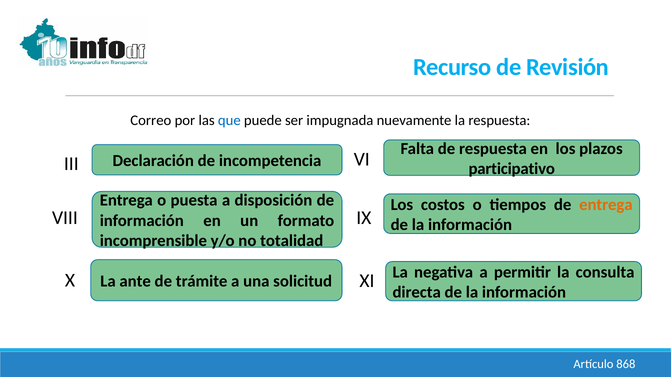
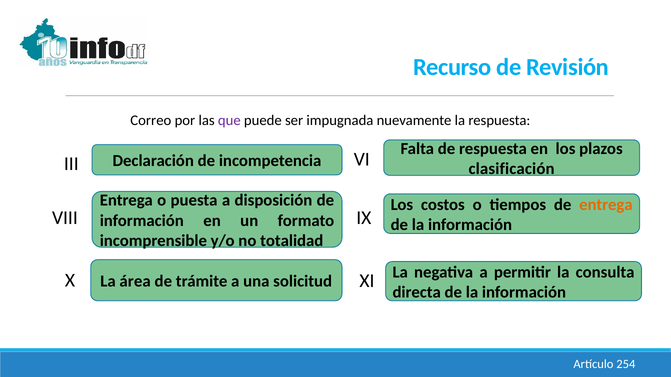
que colour: blue -> purple (229, 121)
participativo: participativo -> clasificación (512, 169)
ante: ante -> área (135, 282)
868: 868 -> 254 (626, 364)
